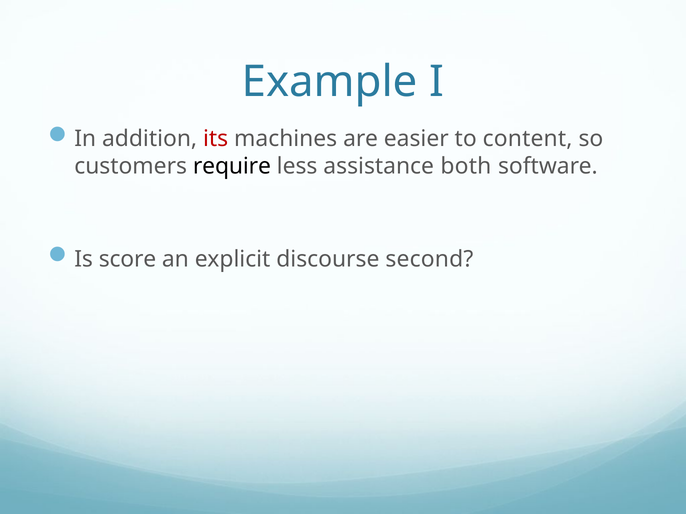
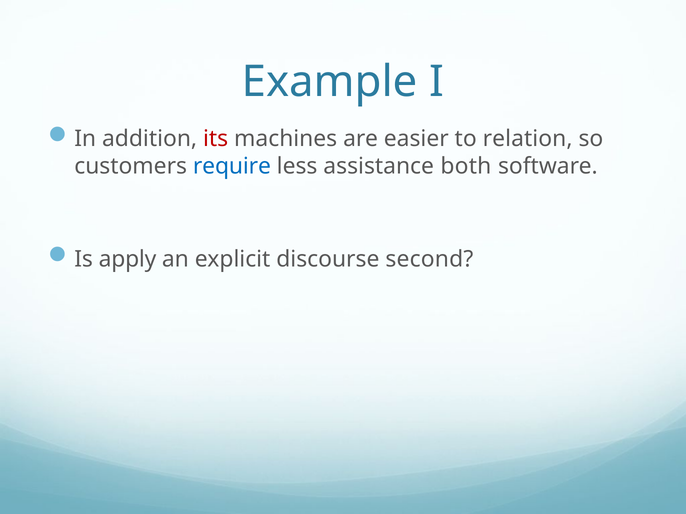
content: content -> relation (528, 139)
require colour: black -> blue (232, 166)
score: score -> apply (128, 259)
